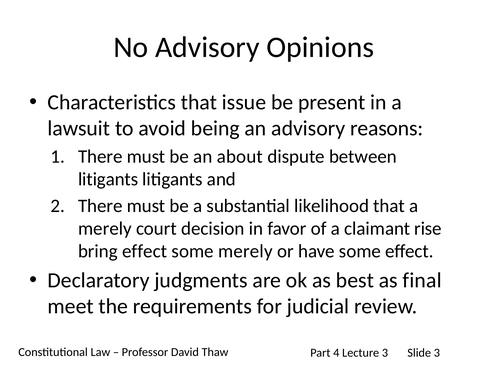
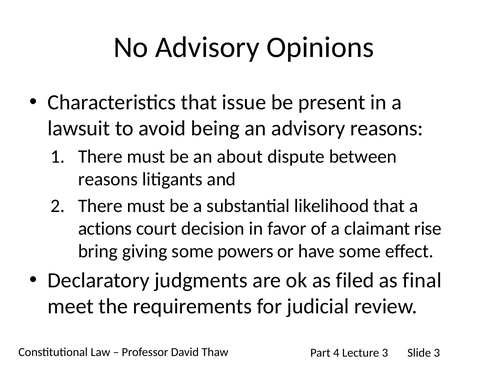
litigants: litigants -> reasons (108, 179)
merely: merely -> actions (105, 229)
bring effect: effect -> giving (145, 251)
some merely: merely -> powers (246, 251)
best: best -> filed (355, 280)
